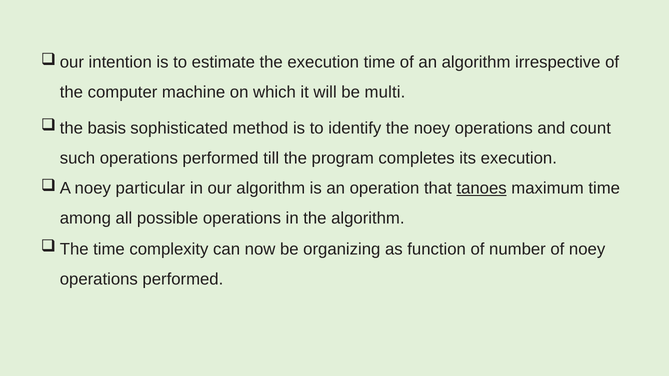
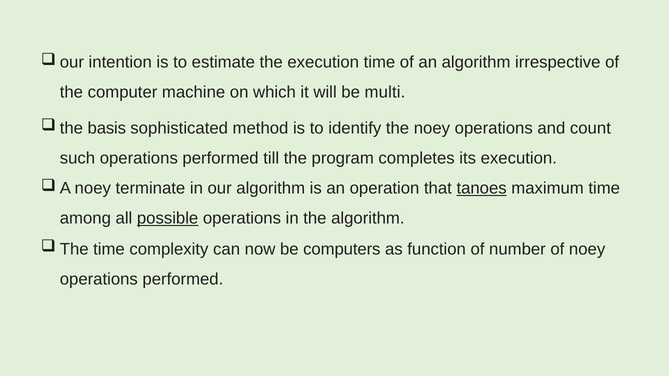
particular: particular -> terminate (150, 189)
possible underline: none -> present (168, 219)
organizing: organizing -> computers (342, 249)
